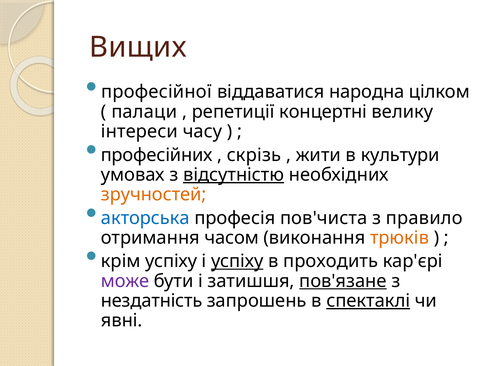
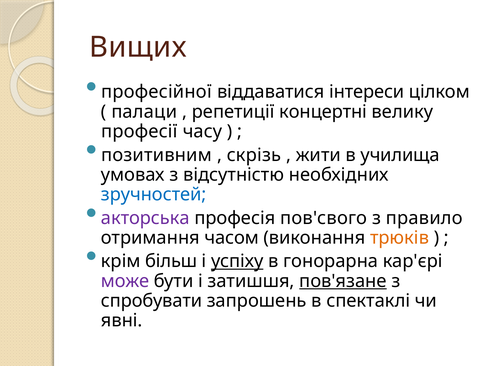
народна: народна -> інтереси (367, 92)
інтереси: інтереси -> професії (139, 132)
професійних: професійних -> позитивним (157, 155)
культури: культури -> училища (400, 155)
відсутністю underline: present -> none (234, 175)
зручностей colour: orange -> blue (154, 195)
акторська colour: blue -> purple (145, 218)
пов'чиста: пов'чиста -> пов'свого (324, 218)
крім успіху: успіху -> більш (171, 261)
проходить: проходить -> гонорарна (331, 261)
нездатність: нездатність -> спробувати (152, 301)
спектаклі underline: present -> none (368, 301)
